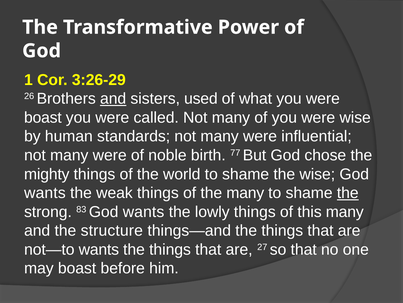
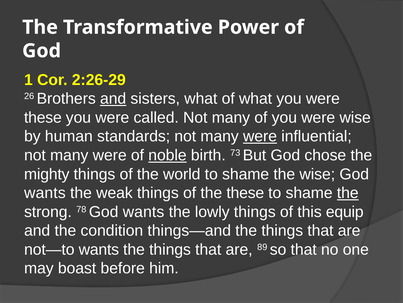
3:26-29: 3:26-29 -> 2:26-29 (99, 80)
sisters used: used -> what (201, 98)
boast: boast -> these (43, 117)
were underline: none -> present (260, 136)
noble underline: none -> present (167, 155)
77: 77 -> 73 (235, 152)
the many: many -> these (245, 193)
83: 83 -> 78 (81, 209)
this many: many -> equip (345, 211)
structure: structure -> condition (112, 230)
27: 27 -> 89 (262, 246)
